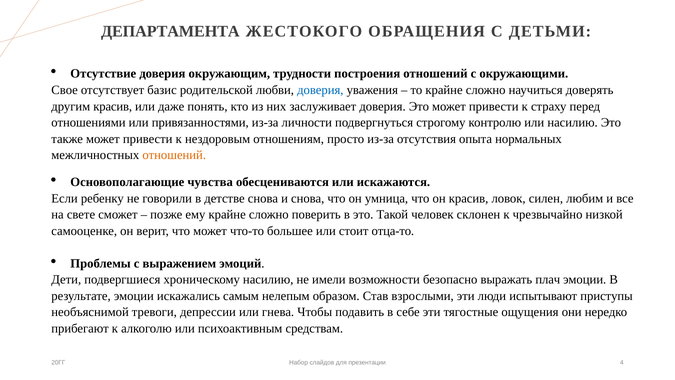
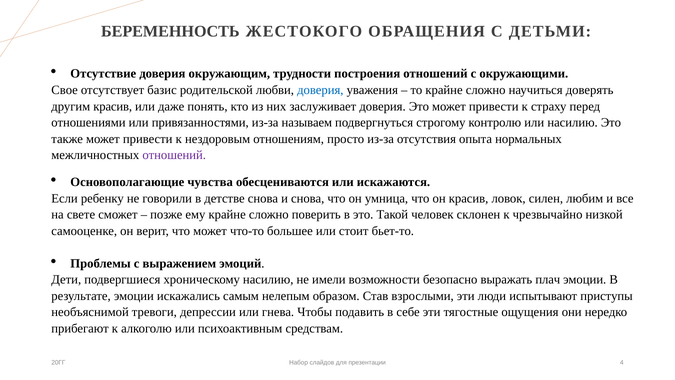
ДЕПАРТАМЕНТА: ДЕПАРТАМЕНТА -> БЕРЕМЕННОСТЬ (170, 31)
личности: личности -> называем (307, 122)
отношений colour: orange -> purple (174, 155)
отца-то: отца-то -> бьет-то (393, 231)
